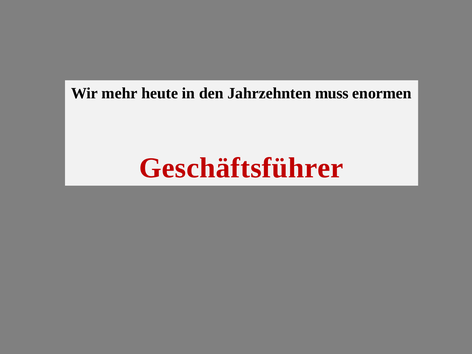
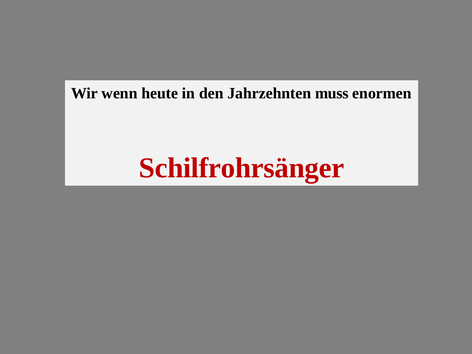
mehr: mehr -> wenn (120, 93)
Geschäftsführer: Geschäftsführer -> Schilfrohrsänger (242, 168)
